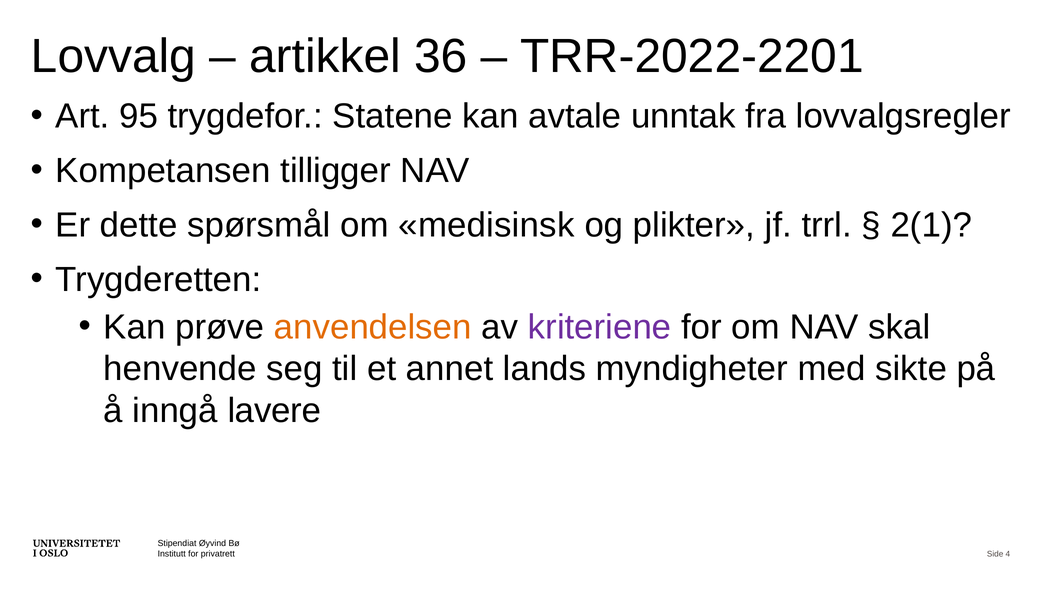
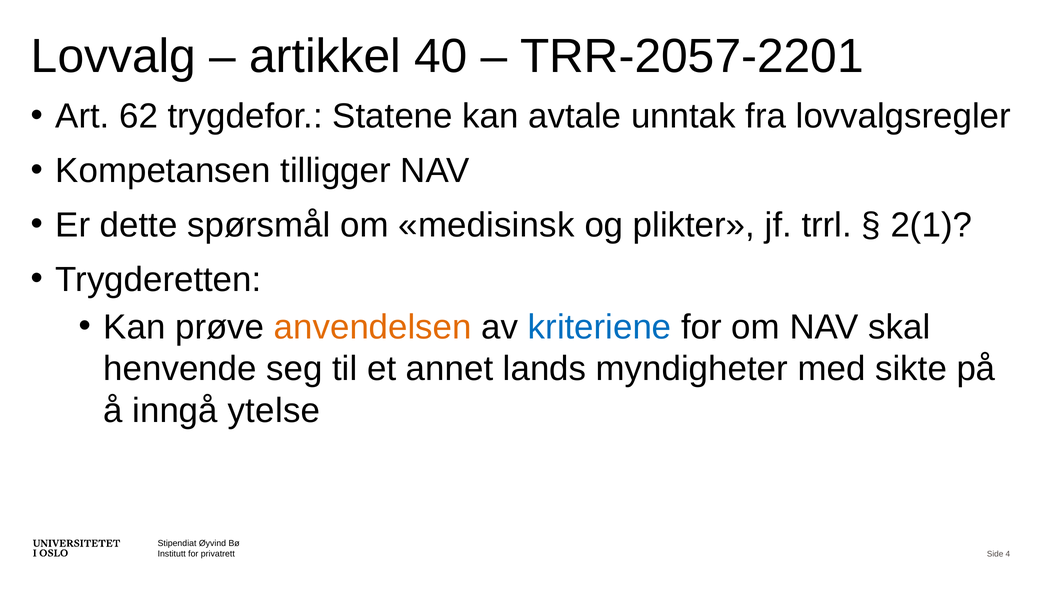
36: 36 -> 40 (441, 56)
TRR-2022-2201: TRR-2022-2201 -> TRR-2057-2201 (692, 56)
95: 95 -> 62 (139, 116)
kriteriene colour: purple -> blue (600, 327)
lavere: lavere -> ytelse (274, 410)
